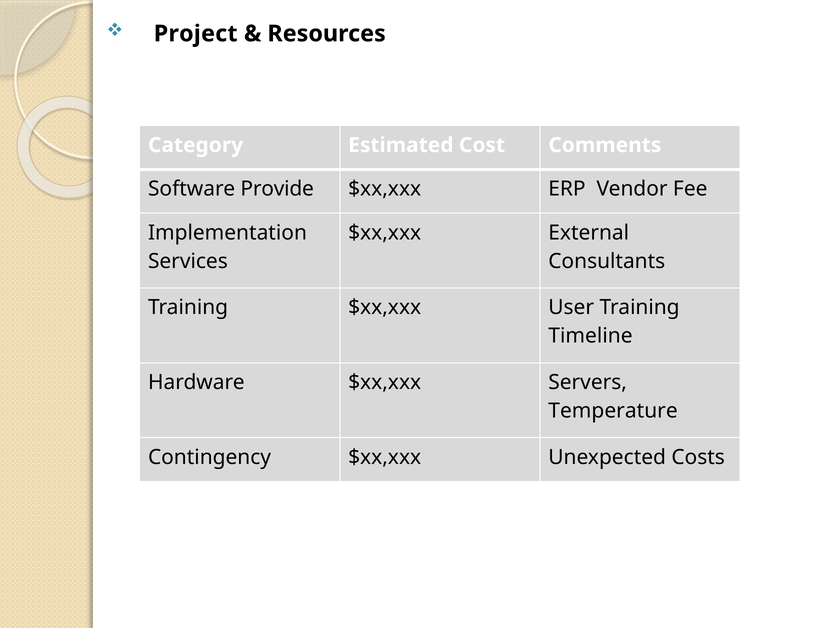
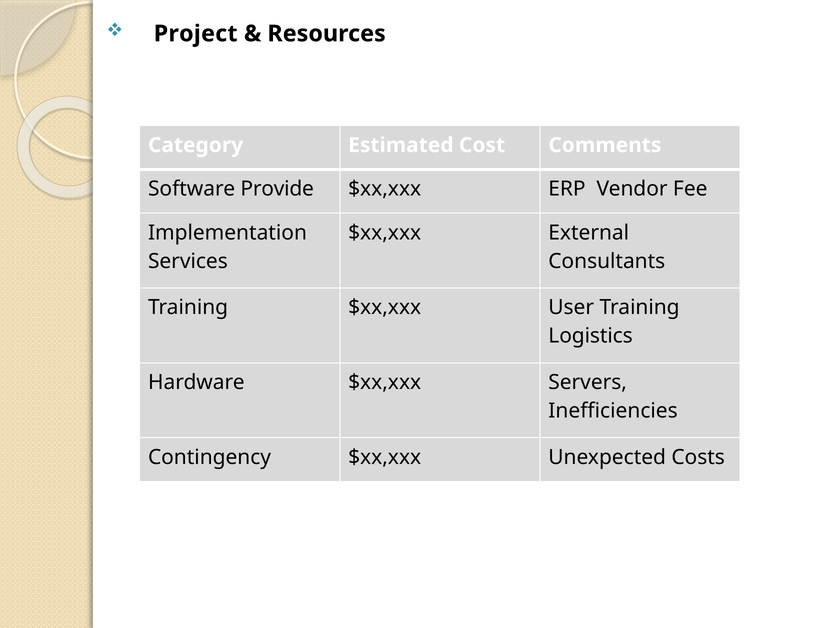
Timeline: Timeline -> Logistics (591, 336)
Temperature: Temperature -> Inefficiencies (613, 411)
